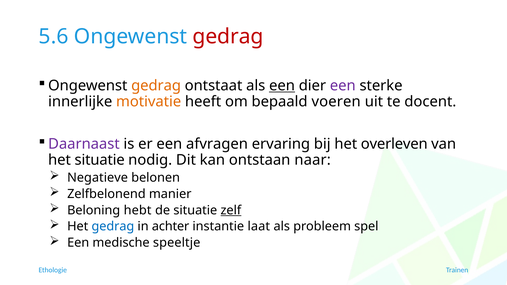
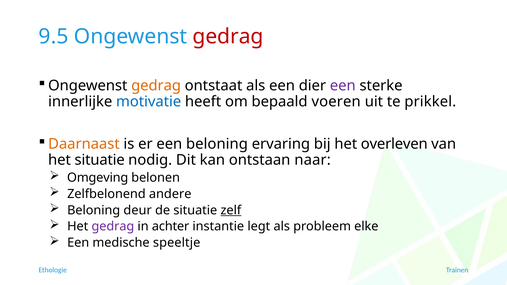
5.6: 5.6 -> 9.5 (54, 36)
een underline: present -> none (282, 86)
motivatie colour: orange -> blue (149, 102)
docent: docent -> prikkel (430, 102)
Daarnaast colour: purple -> orange (84, 144)
een afvragen: afvragen -> beloning (217, 144)
Negatieve: Negatieve -> Omgeving (98, 178)
manier: manier -> andere (170, 194)
hebt: hebt -> deur (138, 210)
gedrag colour: blue -> purple (113, 227)
laat: laat -> legt (259, 227)
spel: spel -> elke (366, 227)
